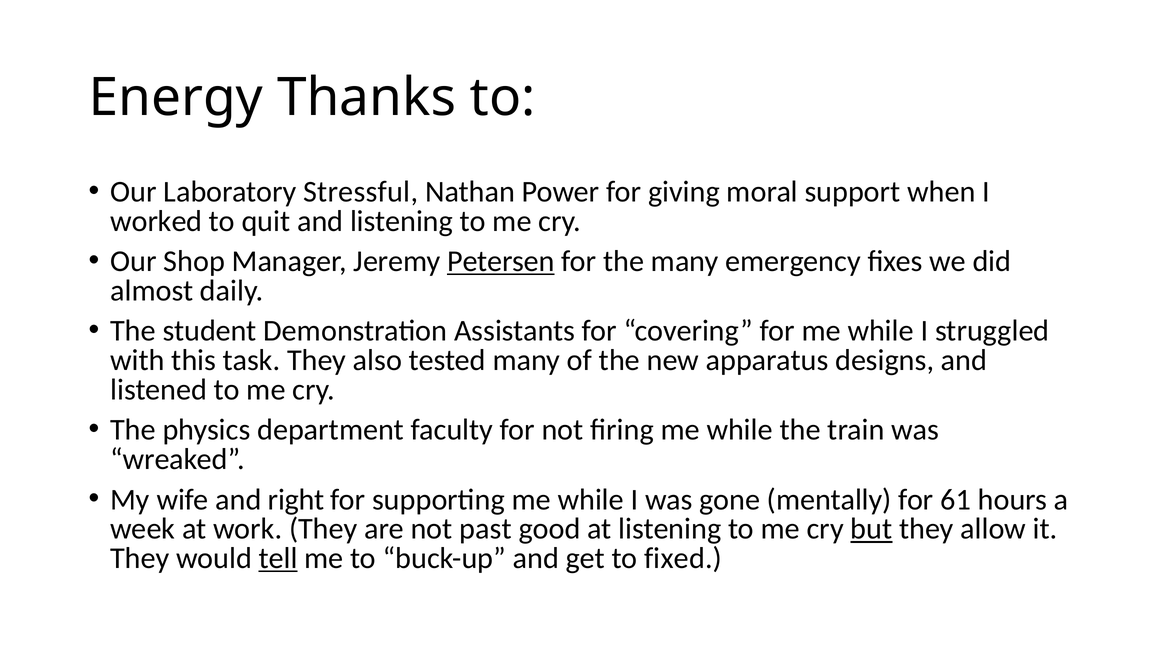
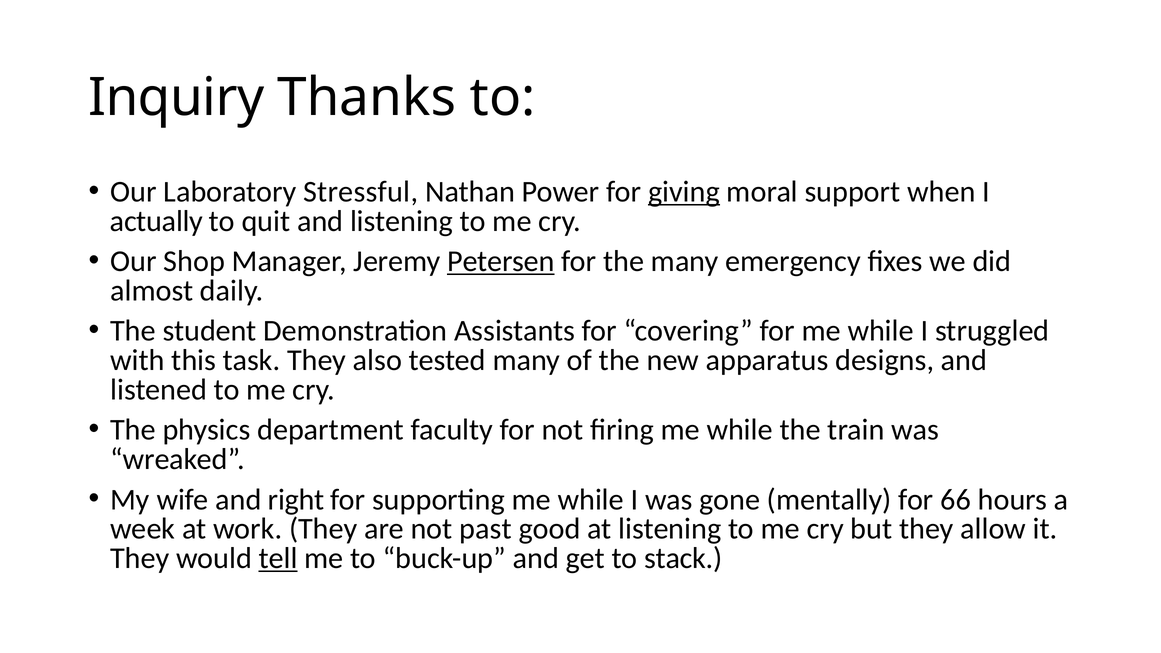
Energy: Energy -> Inquiry (176, 98)
giving underline: none -> present (684, 192)
worked: worked -> actually (156, 221)
61: 61 -> 66 (956, 500)
but underline: present -> none (871, 529)
fixed: fixed -> stack (683, 558)
